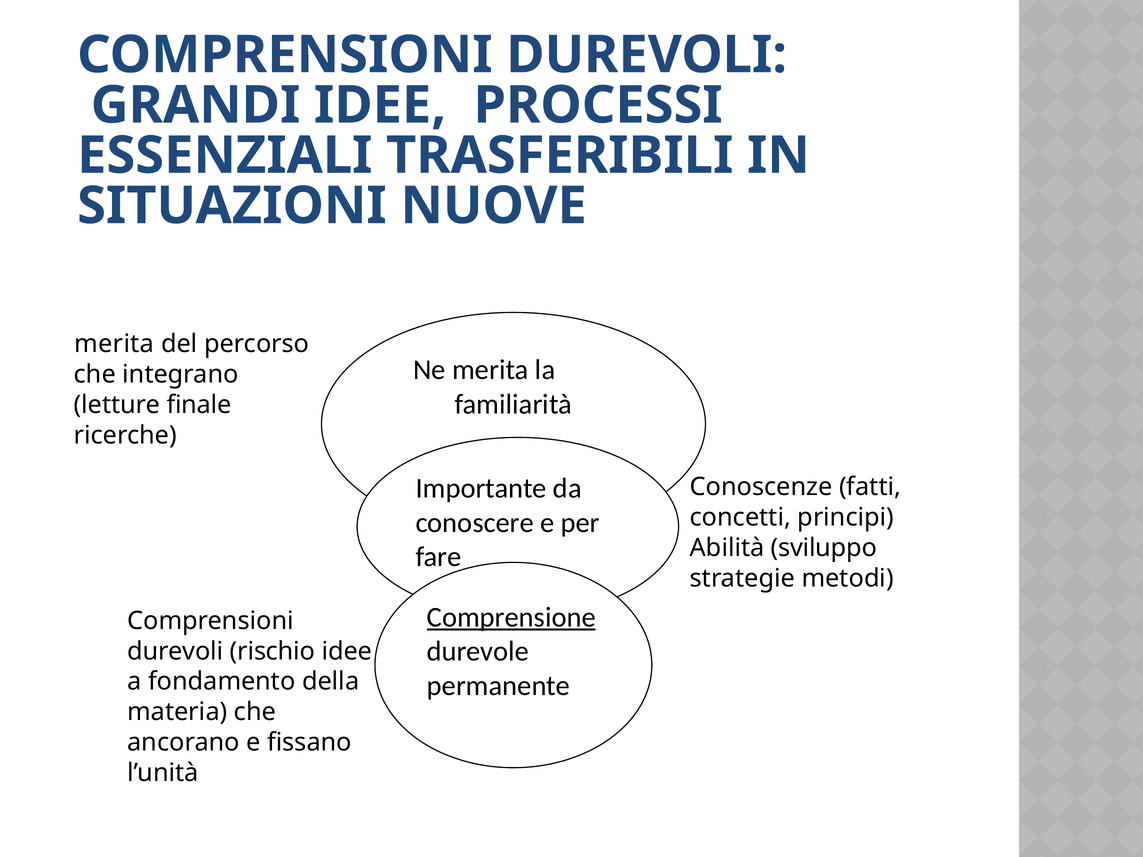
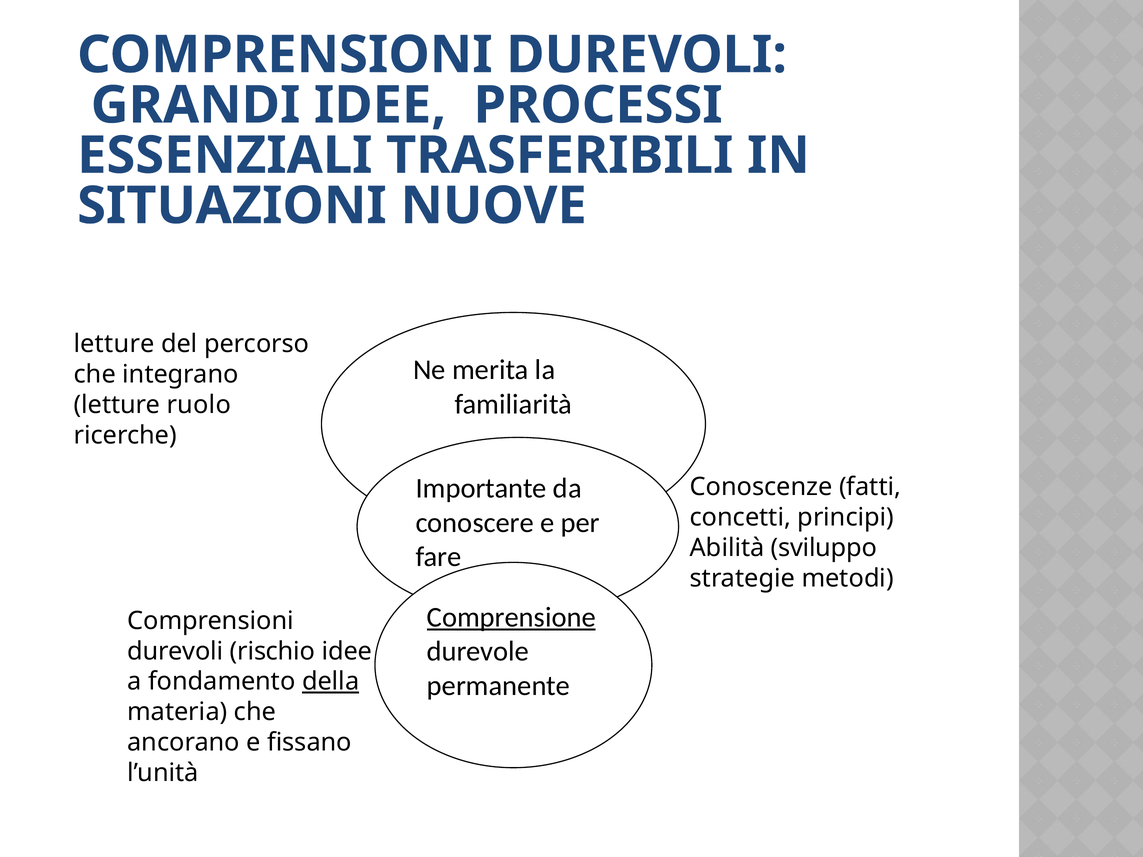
merita: merita -> letture (114, 344)
finale: finale -> ruolo (199, 405)
della underline: none -> present (331, 682)
